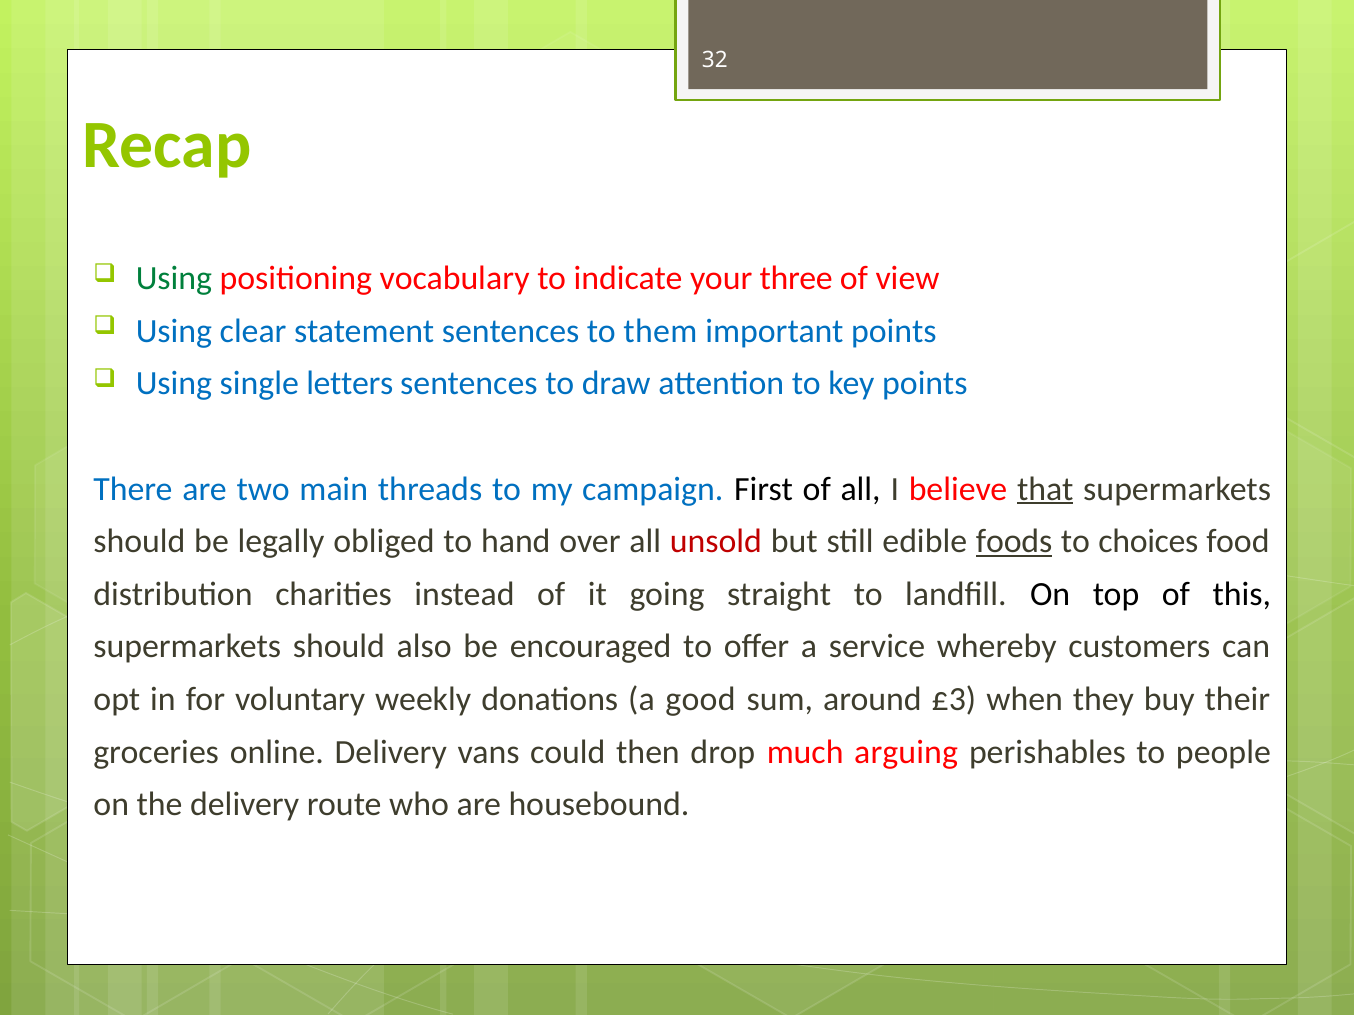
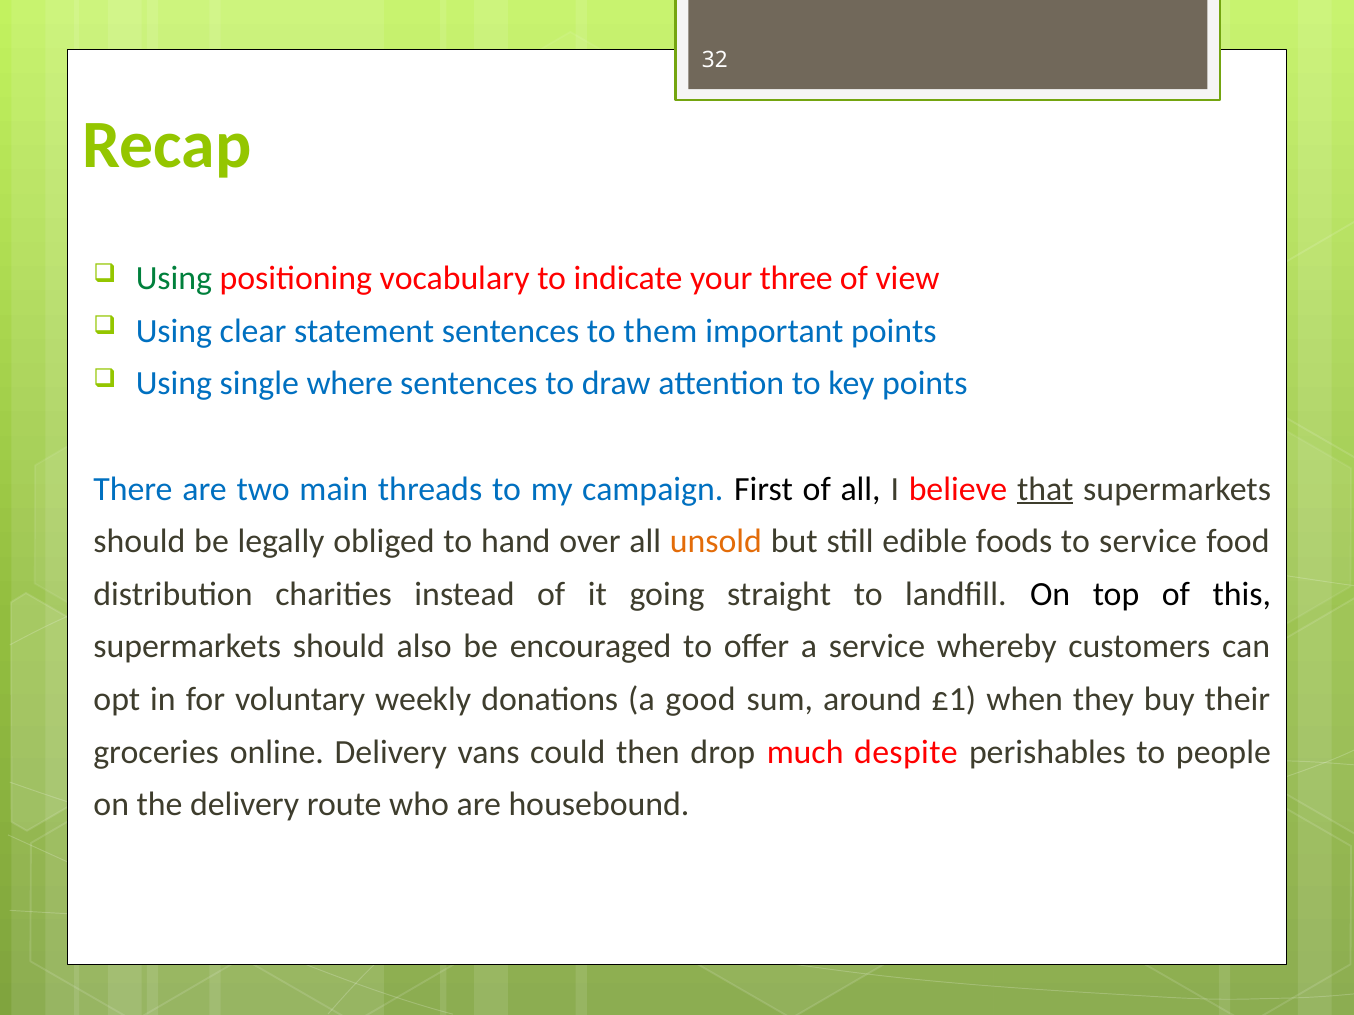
letters: letters -> where (350, 384)
unsold colour: red -> orange (716, 542)
foods underline: present -> none (1014, 542)
to choices: choices -> service (1148, 542)
£3: £3 -> £1 (954, 700)
arguing: arguing -> despite (906, 752)
